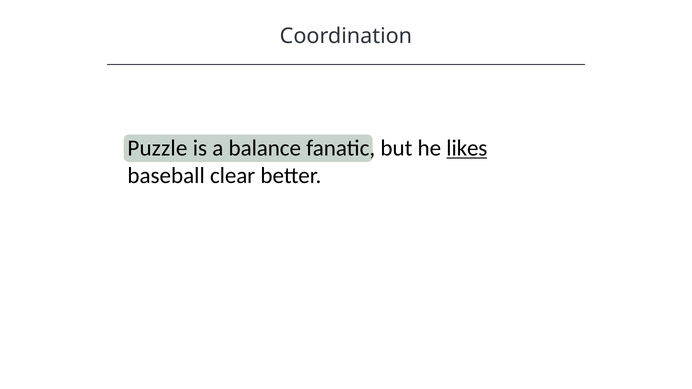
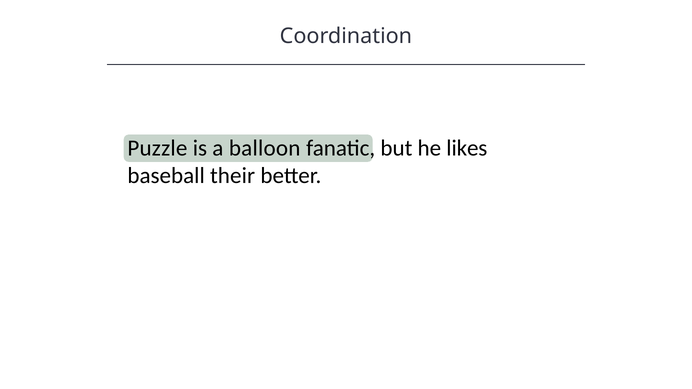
balance: balance -> balloon (265, 148)
likes underline: present -> none (467, 148)
clear: clear -> their (233, 176)
